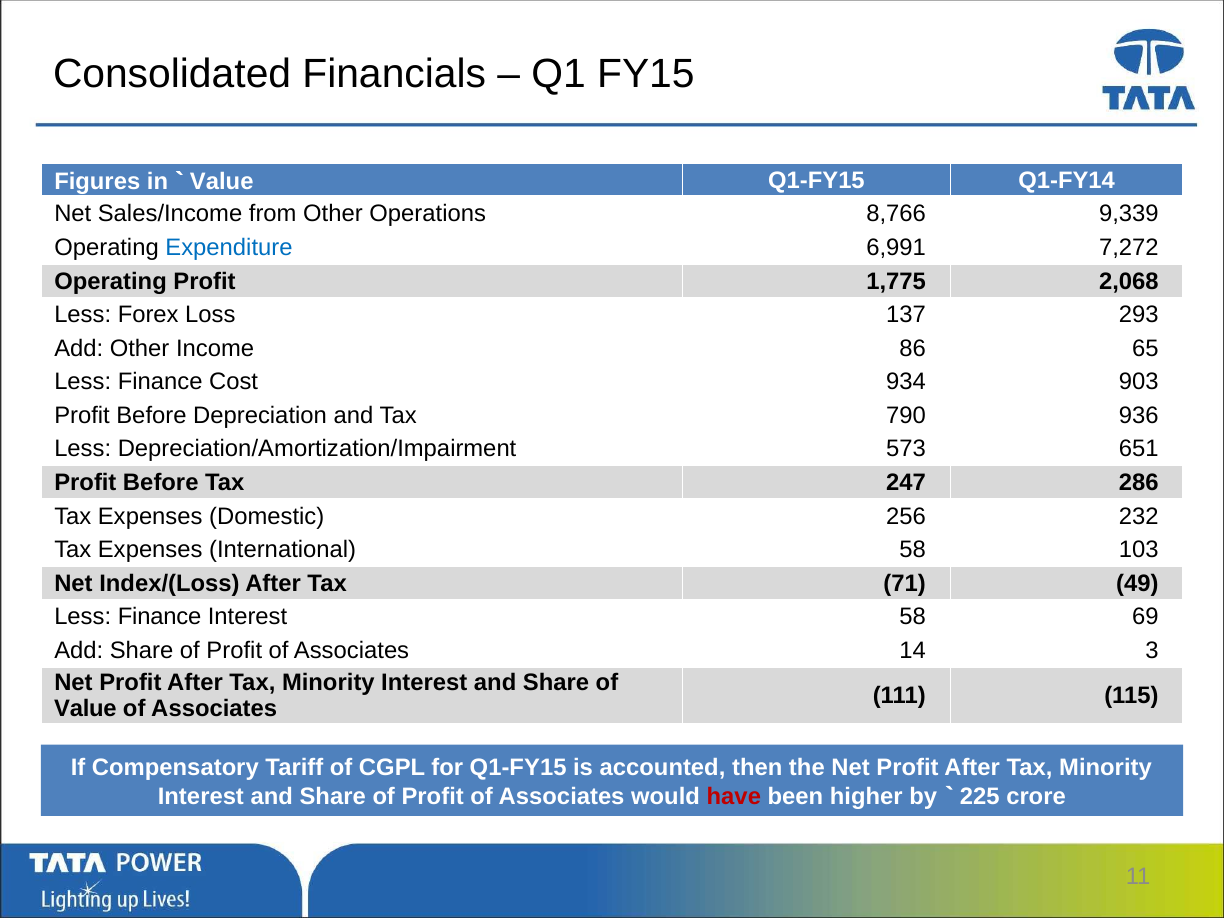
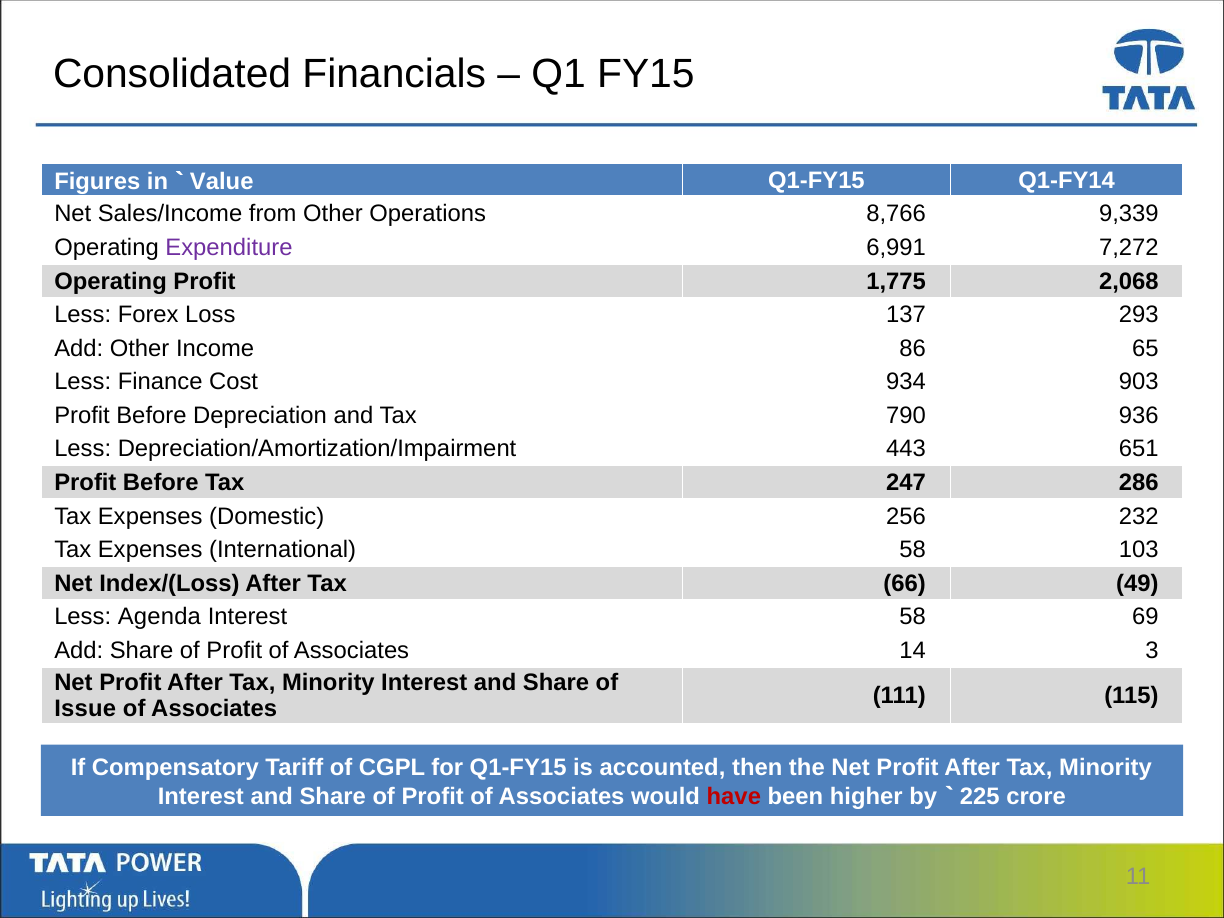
Expenditure colour: blue -> purple (229, 248)
573: 573 -> 443 (906, 449)
71: 71 -> 66 (905, 583)
Finance: Finance -> Agenda (159, 617)
Value: Value -> Issue (85, 709)
